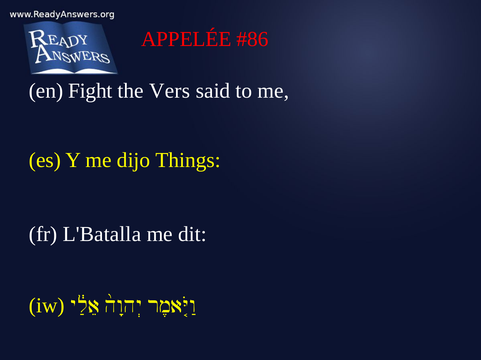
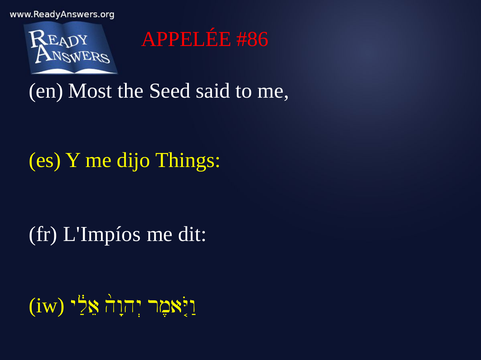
Fight: Fight -> Most (90, 91)
Vers: Vers -> Seed (170, 91)
L'Batalla: L'Batalla -> L'Impíos (102, 235)
